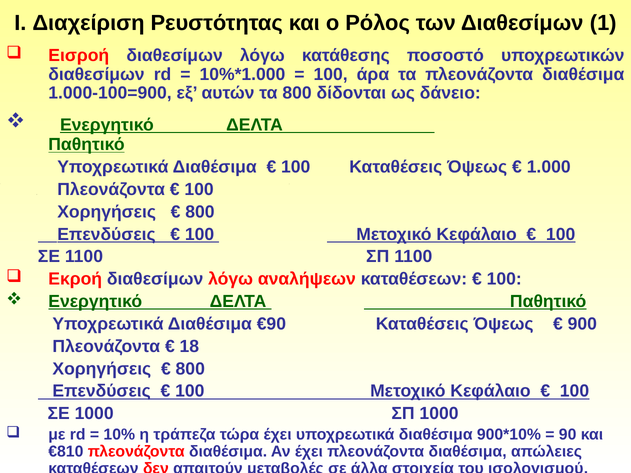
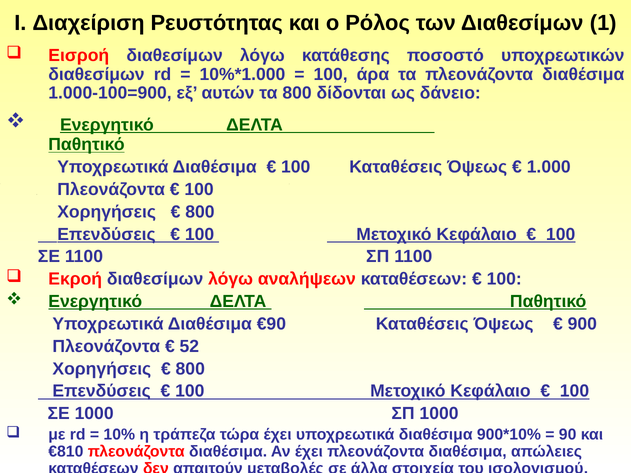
18: 18 -> 52 (189, 347)
